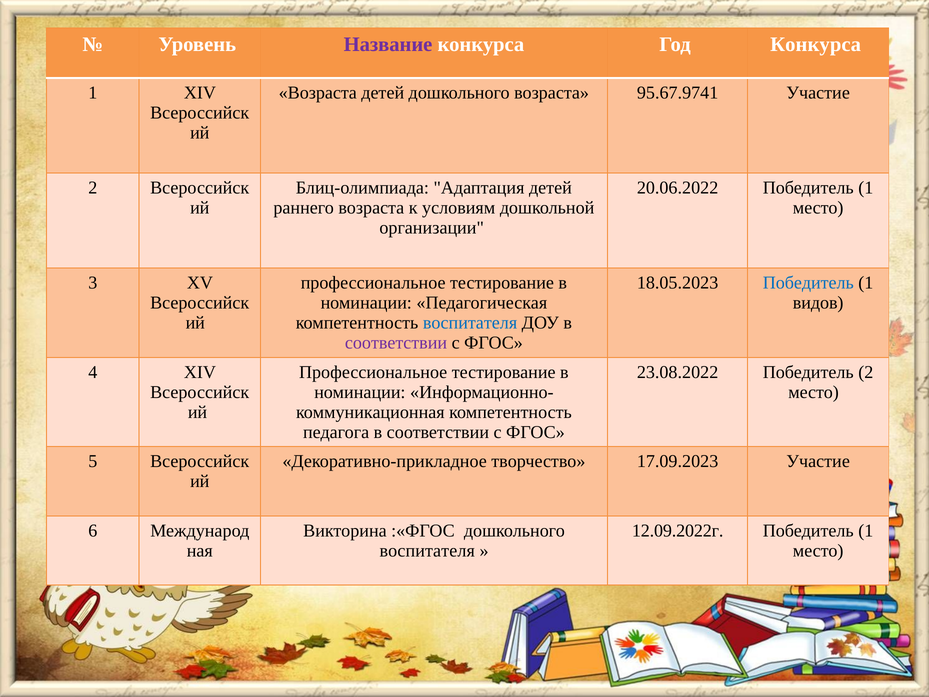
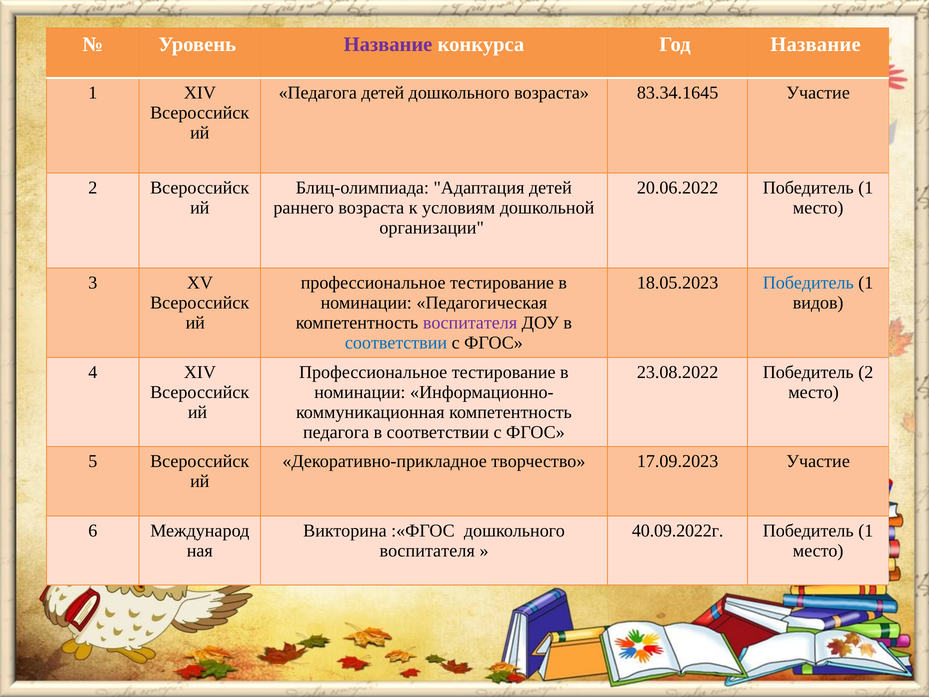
Год Конкурса: Конкурса -> Название (815, 44)
Возраста: Возраста -> Педагога (318, 93)
95.67.9741: 95.67.9741 -> 83.34.1645 (678, 93)
воспитателя colour: blue -> purple (470, 323)
соответствии colour: purple -> blue (396, 343)
12.09.2022г: 12.09.2022г -> 40.09.2022г (678, 530)
